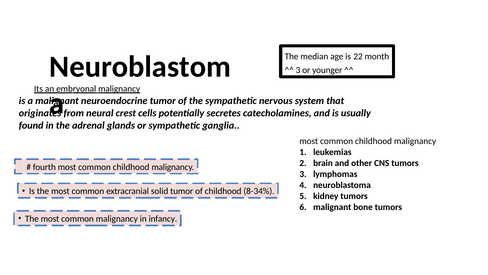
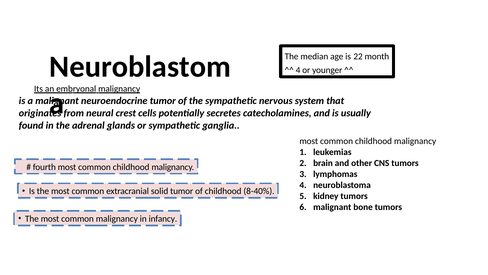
3: 3 -> 4 (298, 70)
8-34%: 8-34% -> 8-40% (259, 191)
